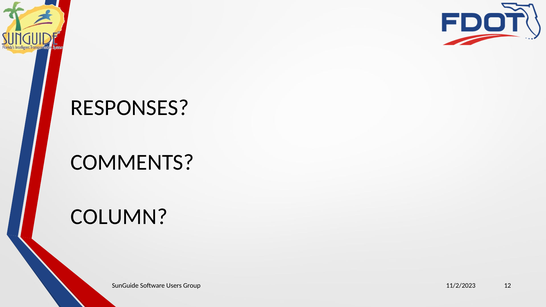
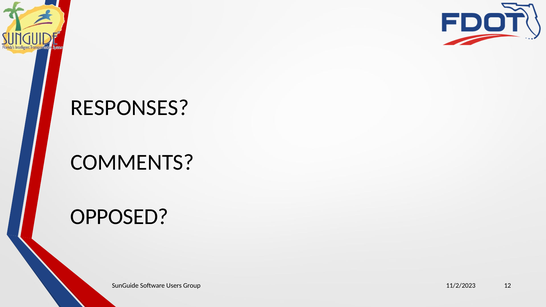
COLUMN: COLUMN -> OPPOSED (119, 217)
